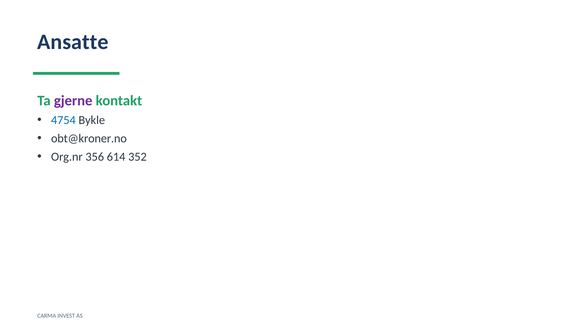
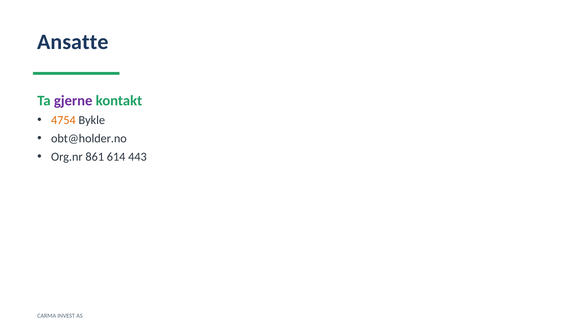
4754 colour: blue -> orange (63, 120)
obt@kroner.no: obt@kroner.no -> obt@holder.no (89, 139)
356: 356 -> 861 (95, 157)
352: 352 -> 443 (137, 157)
